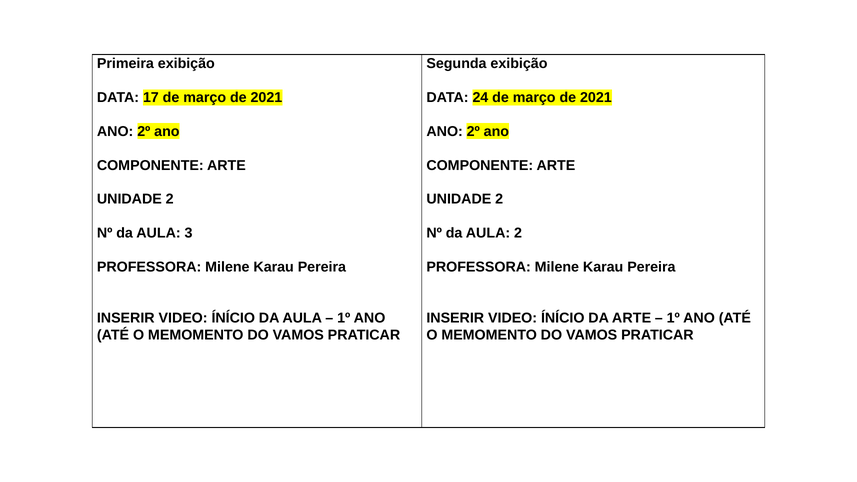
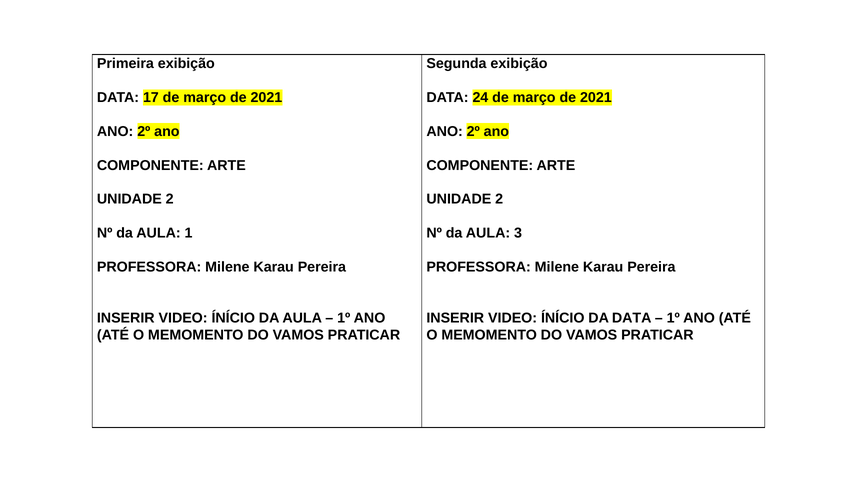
3: 3 -> 1 (189, 233)
AULA 2: 2 -> 3 (518, 233)
DA ARTE: ARTE -> DATA (632, 318)
